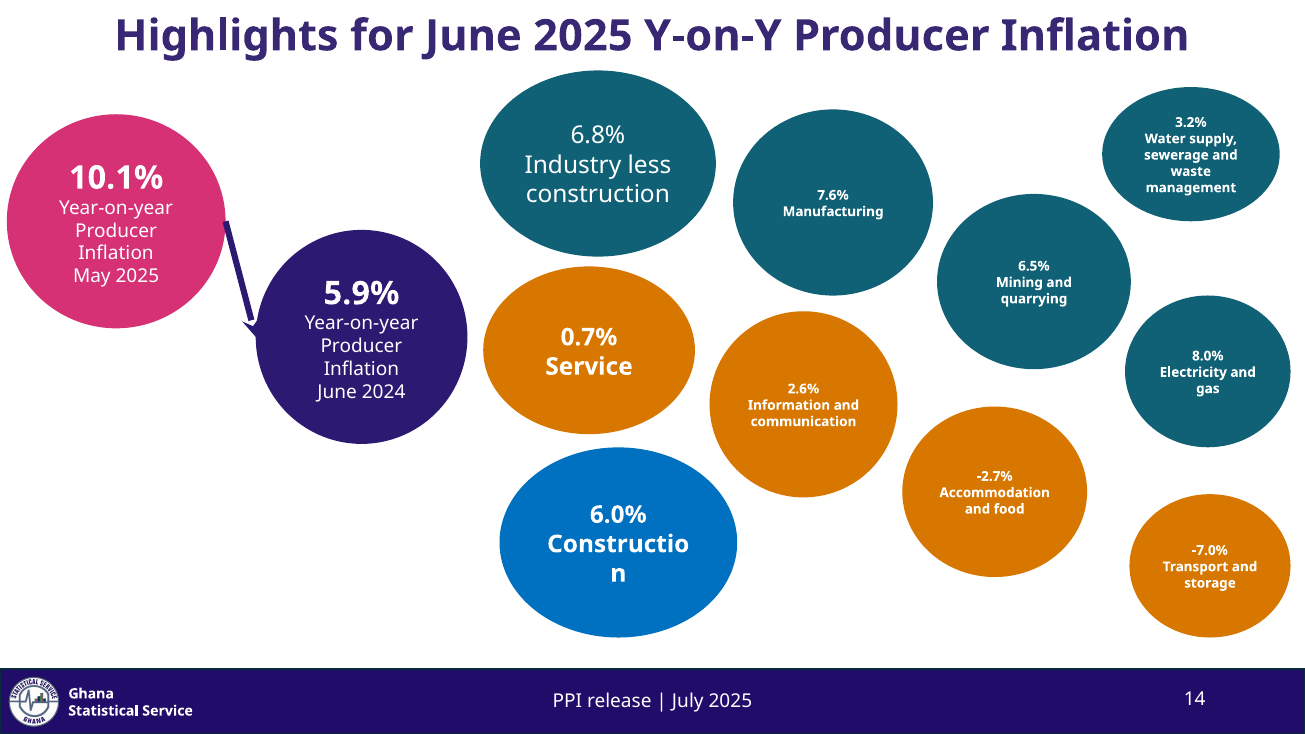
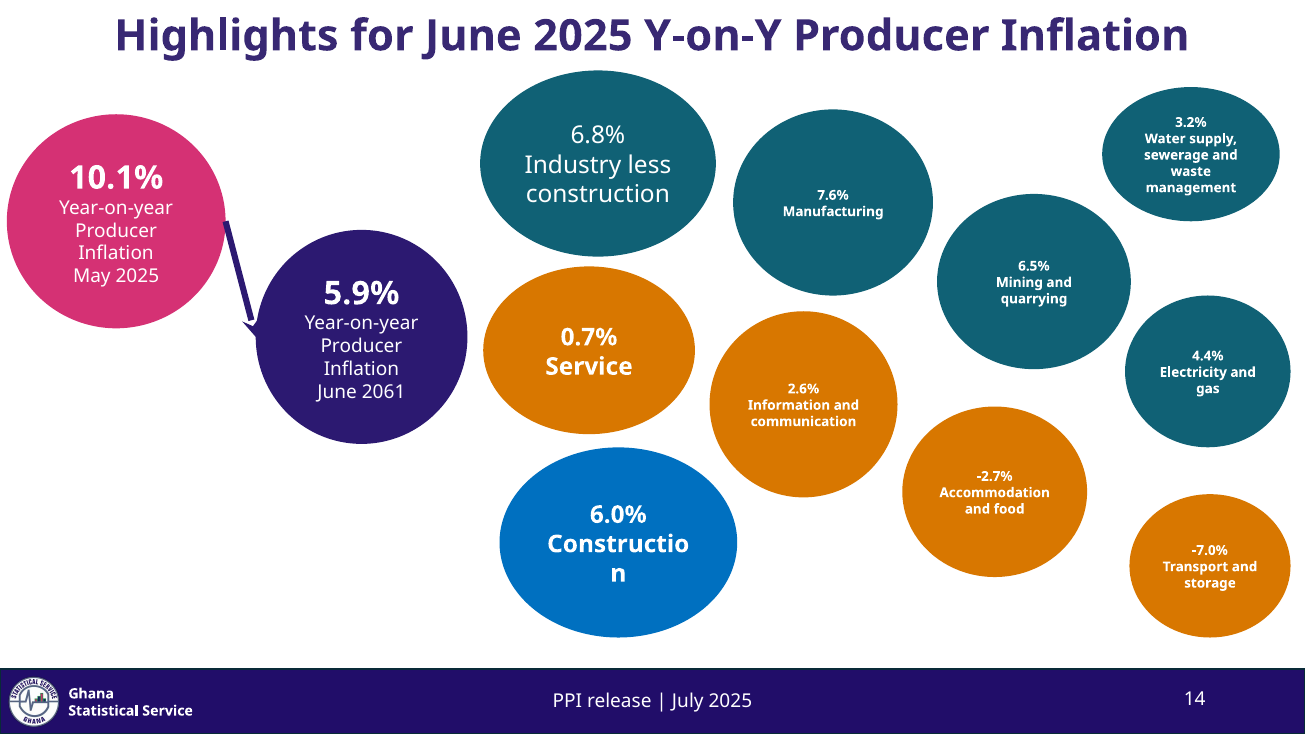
8.0%: 8.0% -> 4.4% (1208, 356)
2024: 2024 -> 2061 (384, 392)
